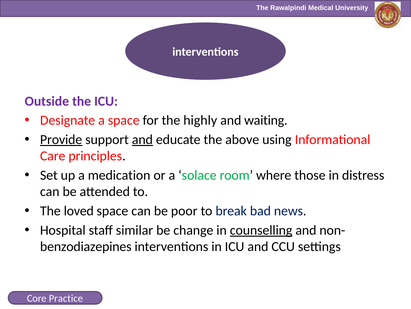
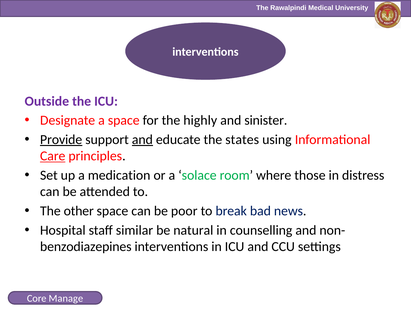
waiting: waiting -> sinister (266, 120)
above: above -> states (242, 139)
Care underline: none -> present (53, 156)
loved: loved -> other (79, 211)
change: change -> natural (193, 230)
counselling underline: present -> none (261, 230)
Practice: Practice -> Manage (66, 298)
